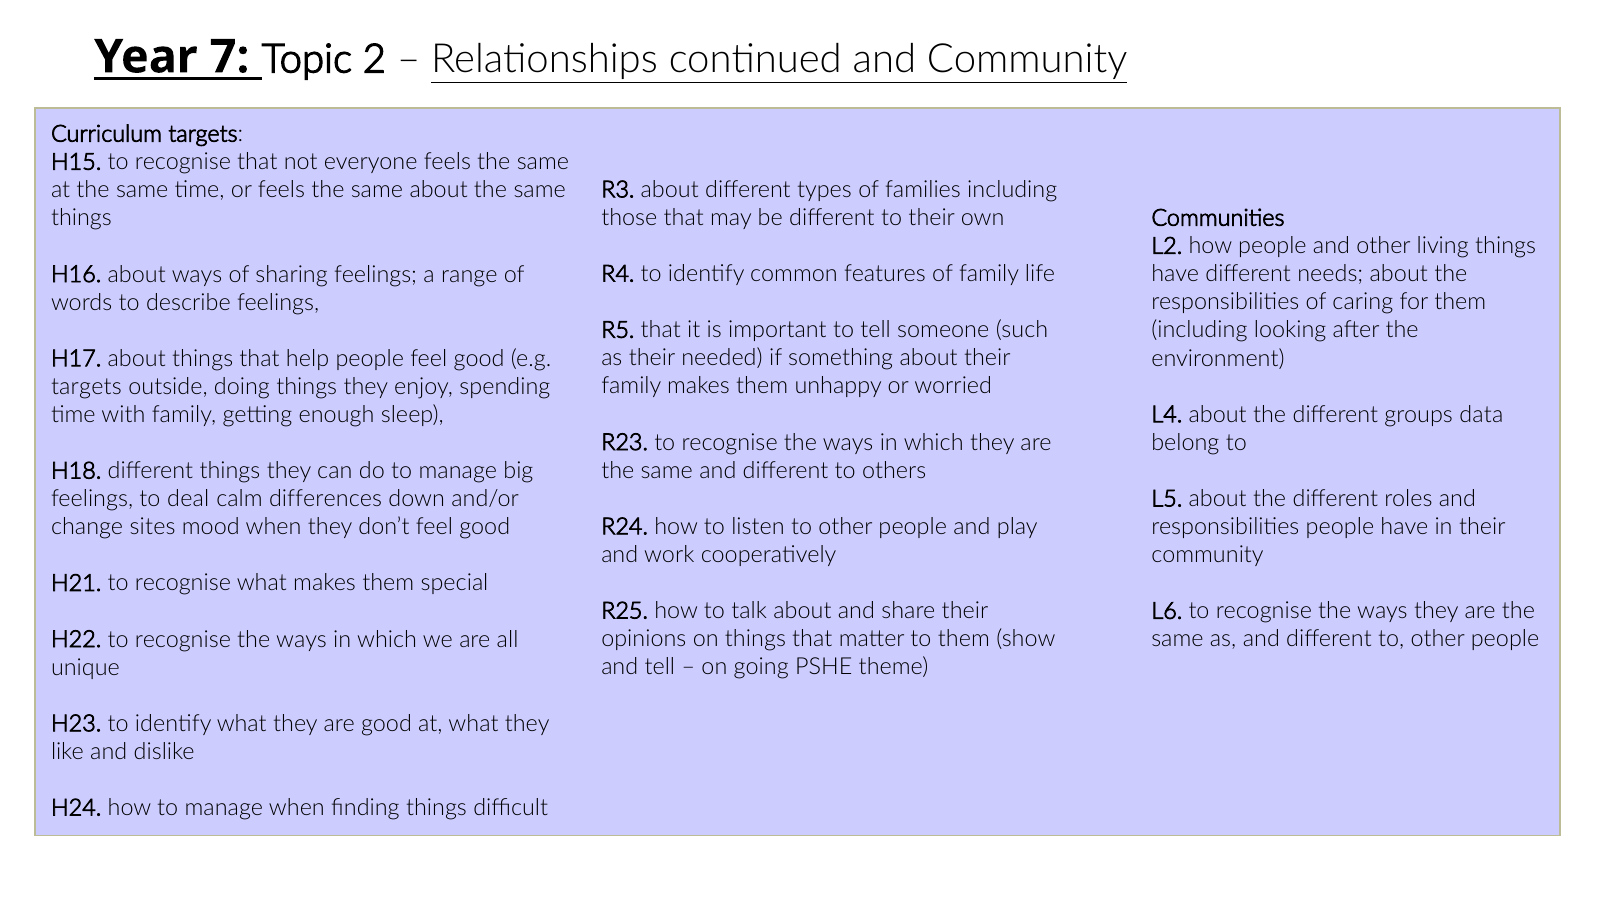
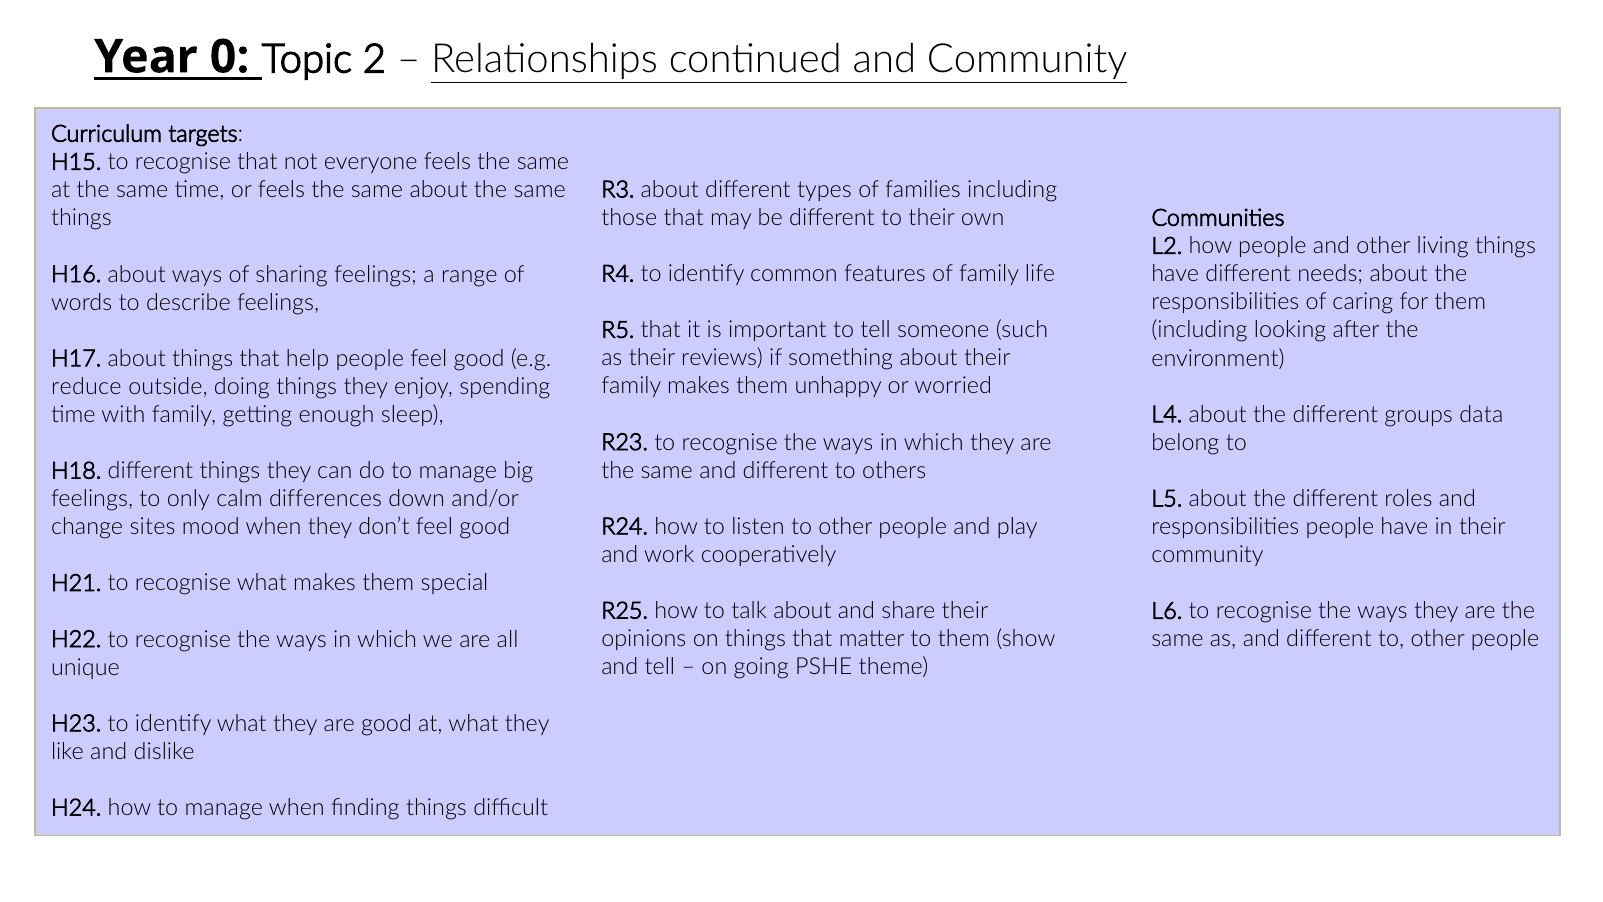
7: 7 -> 0 (230, 57)
needed: needed -> reviews (722, 358)
targets: targets -> reduce (86, 386)
deal: deal -> only (188, 499)
